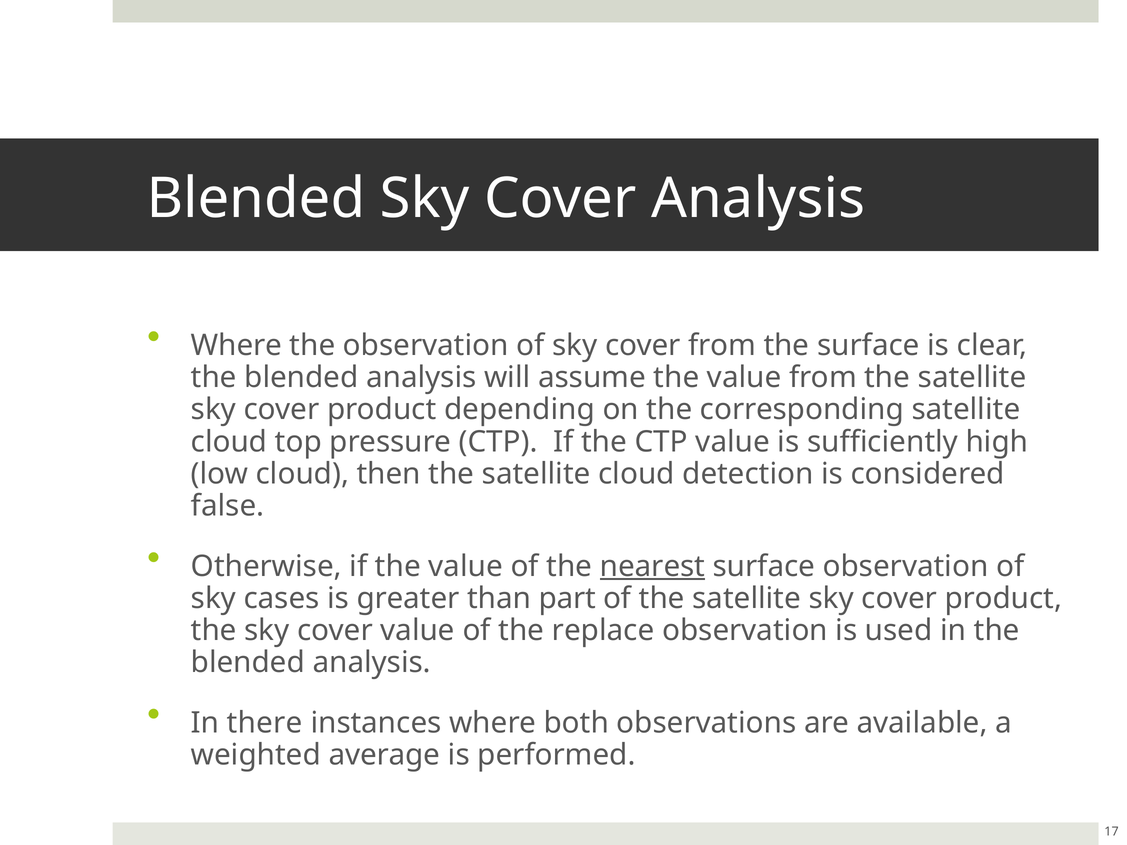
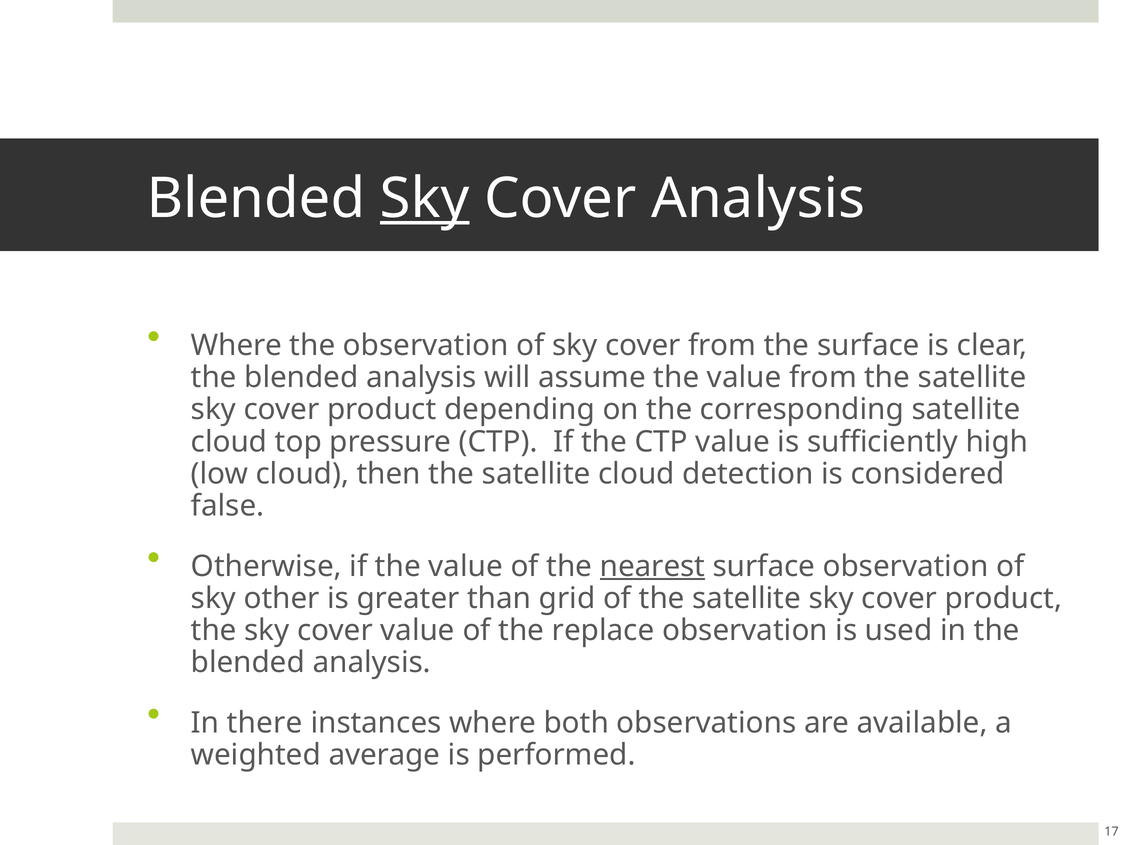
Sky underline: none -> present (425, 199)
cases: cases -> other (282, 599)
part: part -> grid (567, 599)
